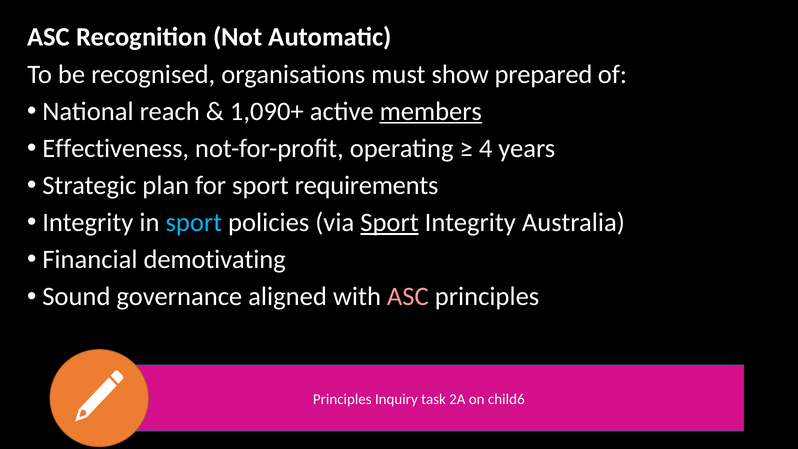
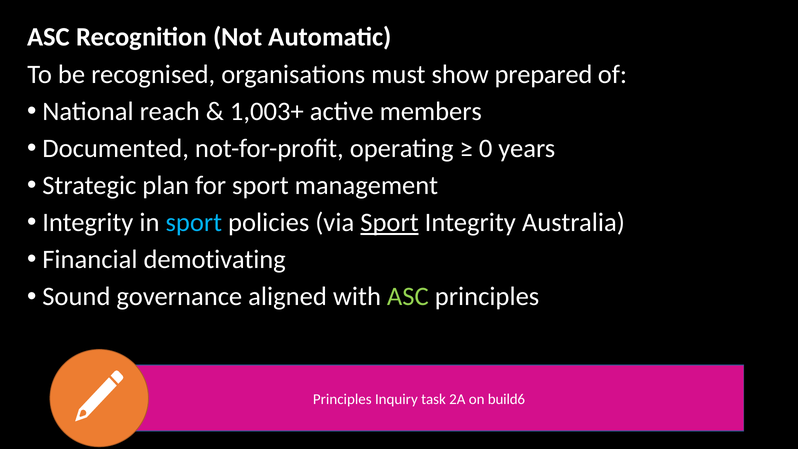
1,090+: 1,090+ -> 1,003+ (267, 111)
members underline: present -> none (431, 111)
Effectiveness: Effectiveness -> Documented (116, 148)
4: 4 -> 0 (486, 148)
requirements: requirements -> management (366, 185)
ASC colour: pink -> light green (408, 297)
child6: child6 -> build6 (506, 399)
